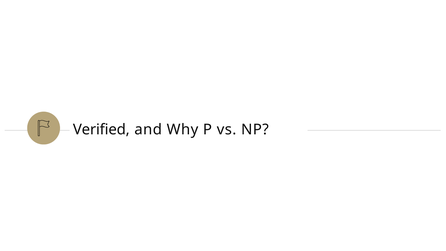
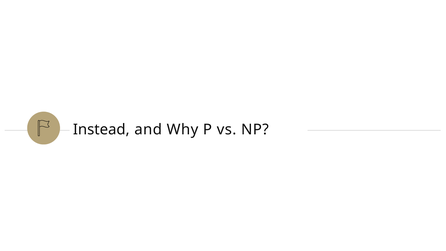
Verified: Verified -> Instead (101, 130)
